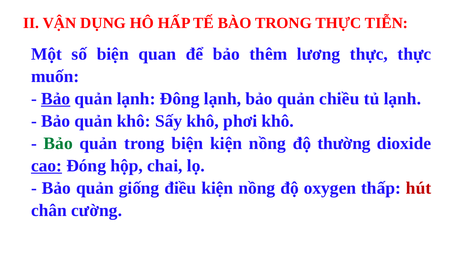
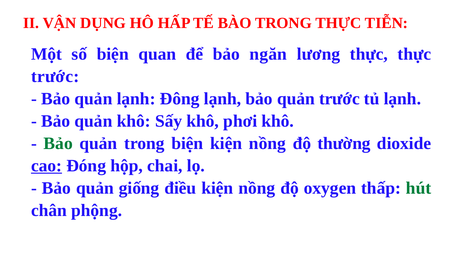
thêm: thêm -> ngăn (268, 54)
muốn: muốn -> trước (55, 77)
Bảo underline: present -> none (56, 99)
quản chiều: chiều -> trước (339, 99)
hút colour: red -> green (419, 189)
cường: cường -> phộng (97, 211)
